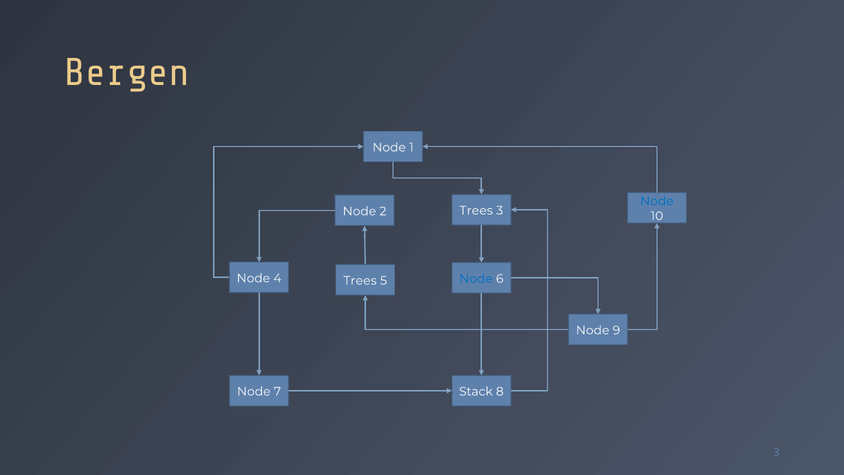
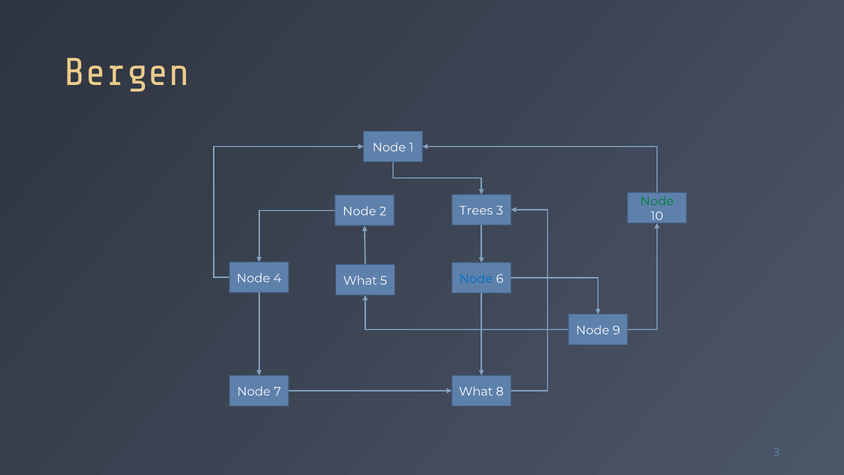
Node colour: blue -> green (657, 201)
Trees: Trees -> What (360, 280)
Stack: Stack -> What (476, 391)
